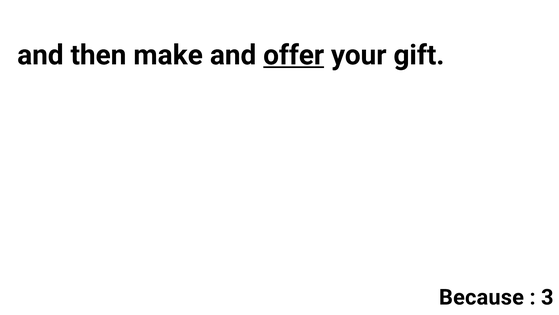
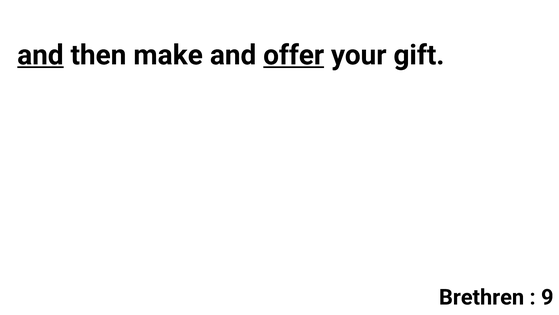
and underline: none -> present (40, 55)
Because: Because -> Brethren (482, 297)
3: 3 -> 9 (547, 297)
